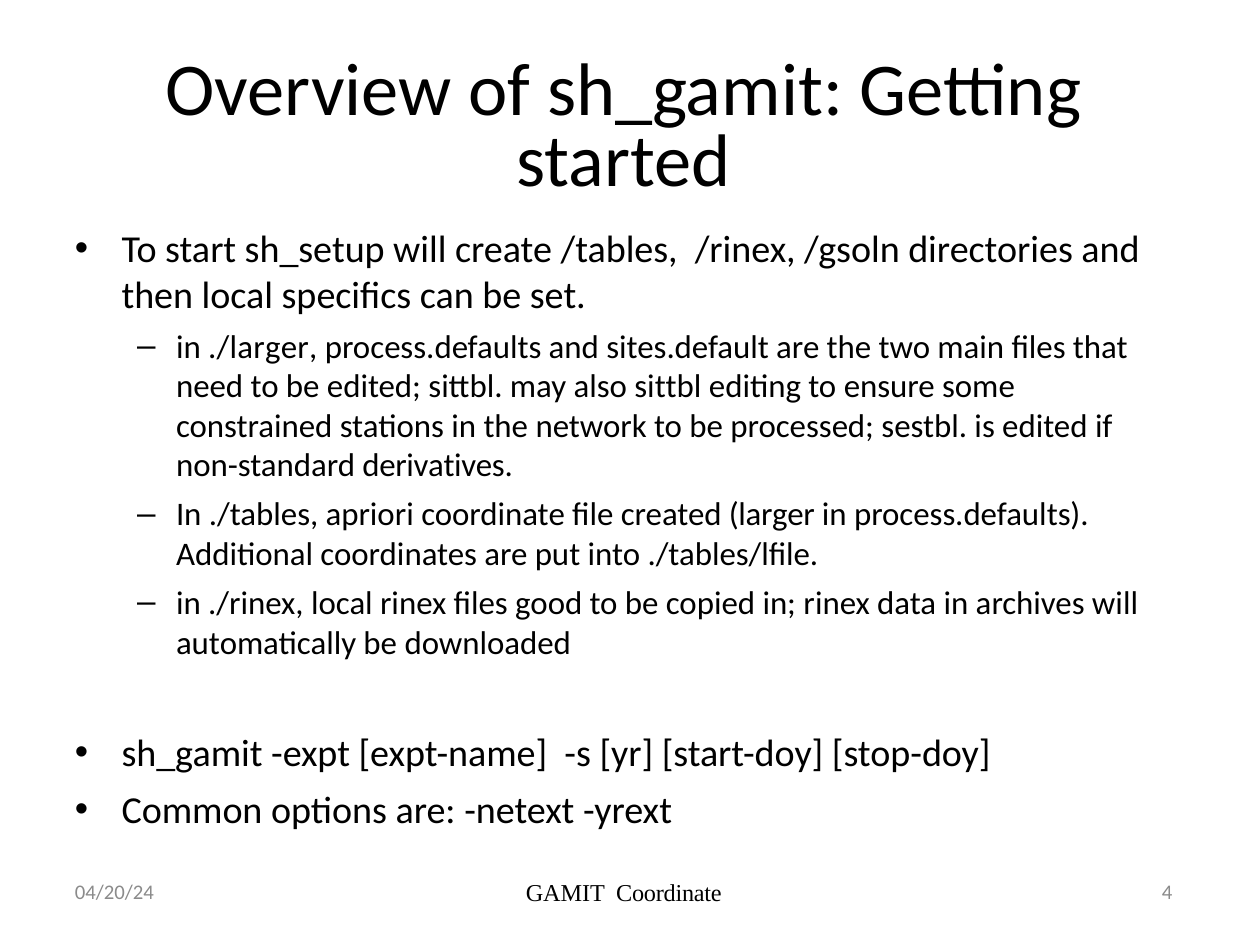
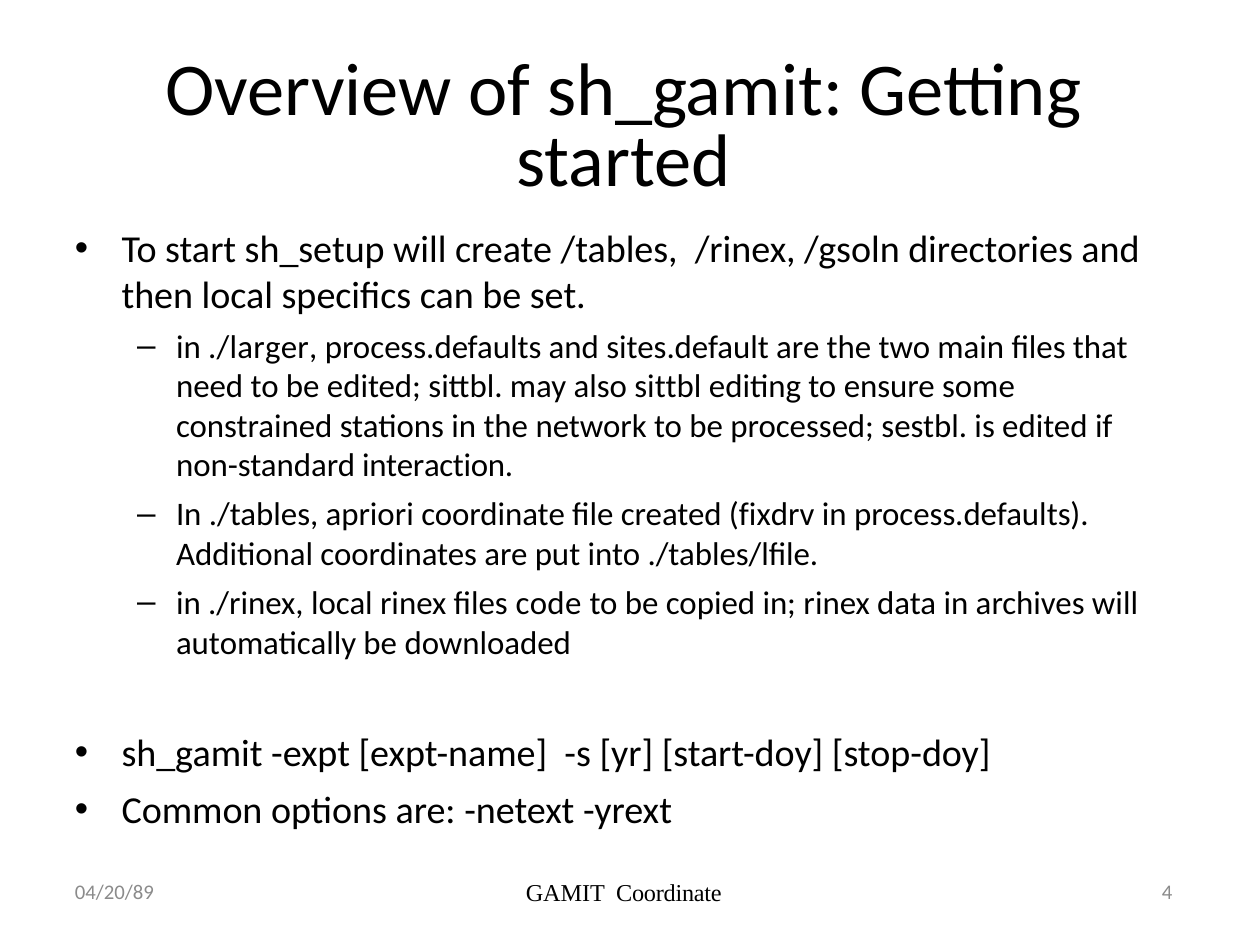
derivatives: derivatives -> interaction (438, 466)
larger: larger -> fixdrv (772, 515)
good: good -> code (549, 604)
04/20/24: 04/20/24 -> 04/20/89 (114, 893)
